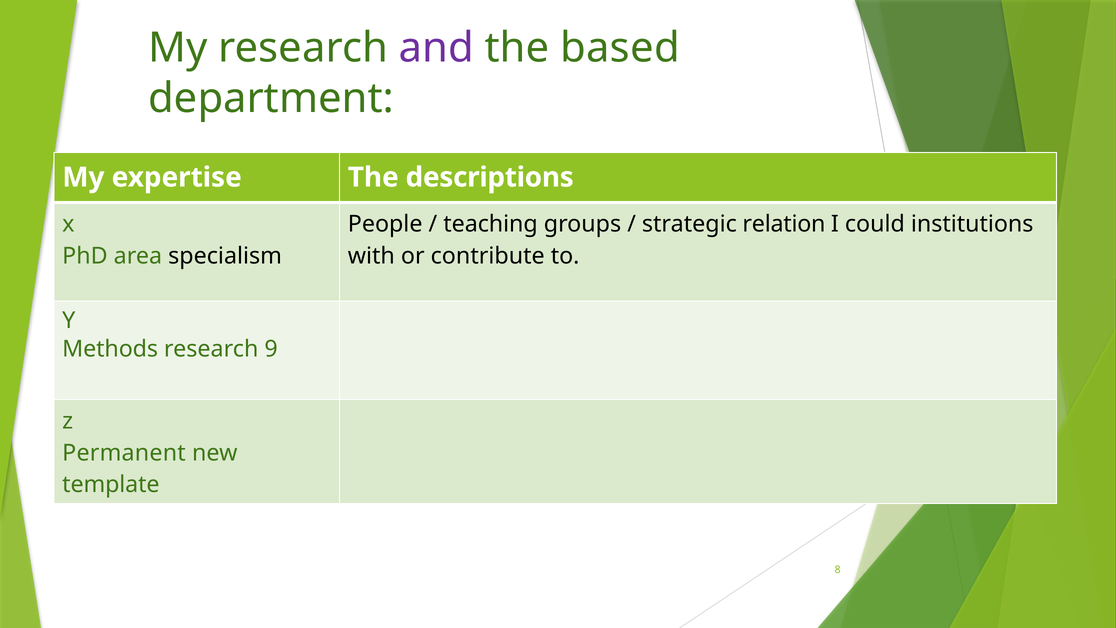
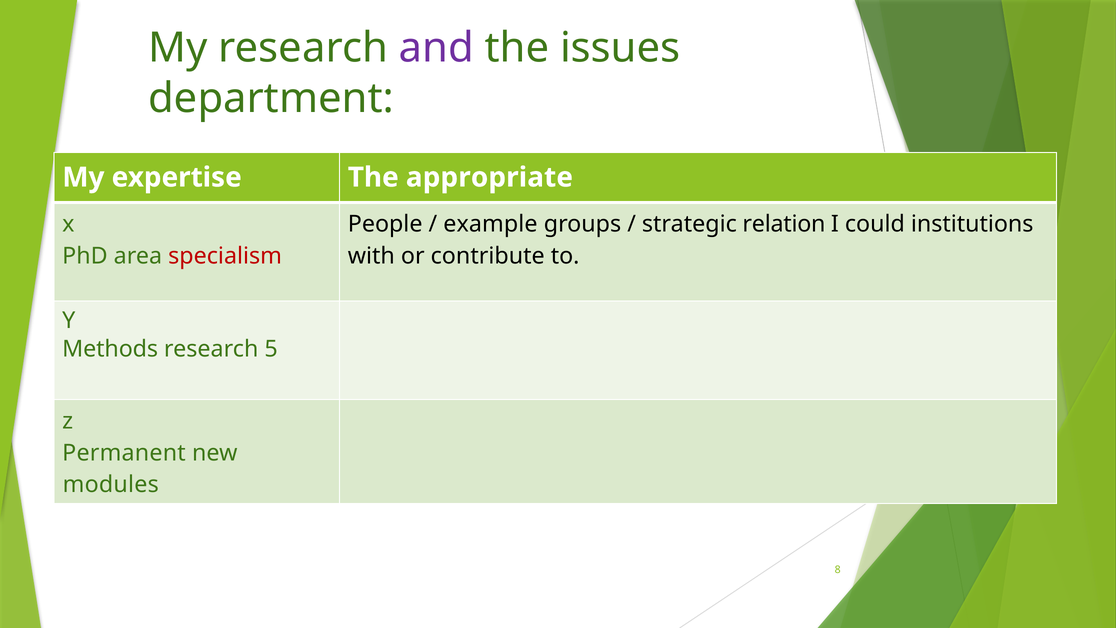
based: based -> issues (620, 48)
descriptions: descriptions -> appropriate (489, 177)
teaching: teaching -> example (490, 224)
specialism colour: black -> red (225, 256)
9: 9 -> 5 (271, 349)
template: template -> modules (111, 485)
